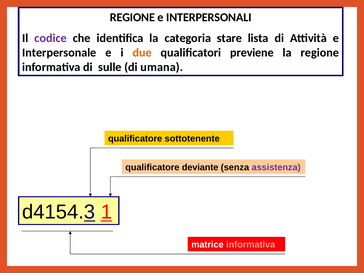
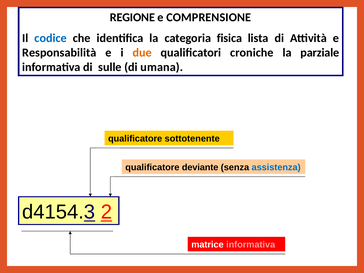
INTERPERSONALI: INTERPERSONALI -> COMPRENSIONE (209, 17)
codice colour: purple -> blue (51, 38)
stare: stare -> fisica (229, 38)
Interpersonale: Interpersonale -> Responsabilità (59, 53)
previene: previene -> croniche (252, 53)
la regione: regione -> parziale (320, 53)
assistenza colour: purple -> blue (276, 167)
1: 1 -> 2 (106, 212)
